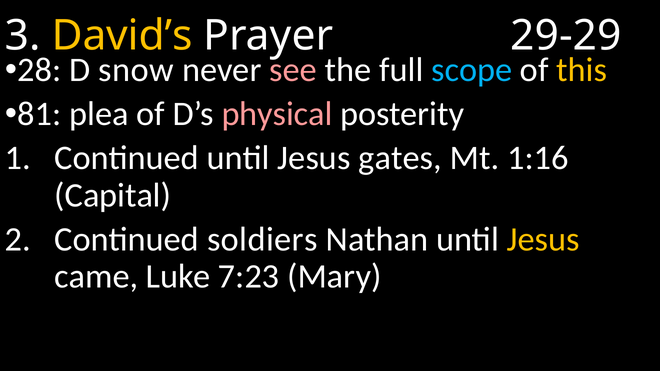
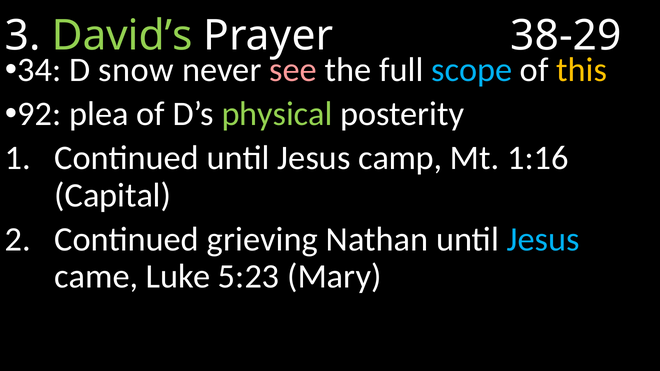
David’s colour: yellow -> light green (122, 36)
29-29: 29-29 -> 38-29 (566, 36)
28: 28 -> 34 (39, 70)
81: 81 -> 92 (39, 114)
physical colour: pink -> light green (277, 114)
gates: gates -> camp (400, 158)
soldiers: soldiers -> grieving (262, 239)
Jesus colour: yellow -> light blue (543, 239)
7:23: 7:23 -> 5:23 (249, 277)
